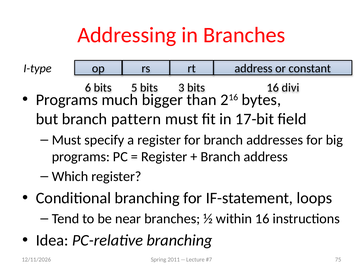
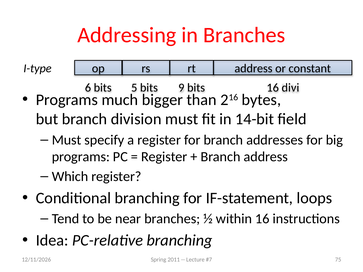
3: 3 -> 9 (181, 88)
pattern: pattern -> division (136, 119)
17-bit: 17-bit -> 14-bit (255, 119)
